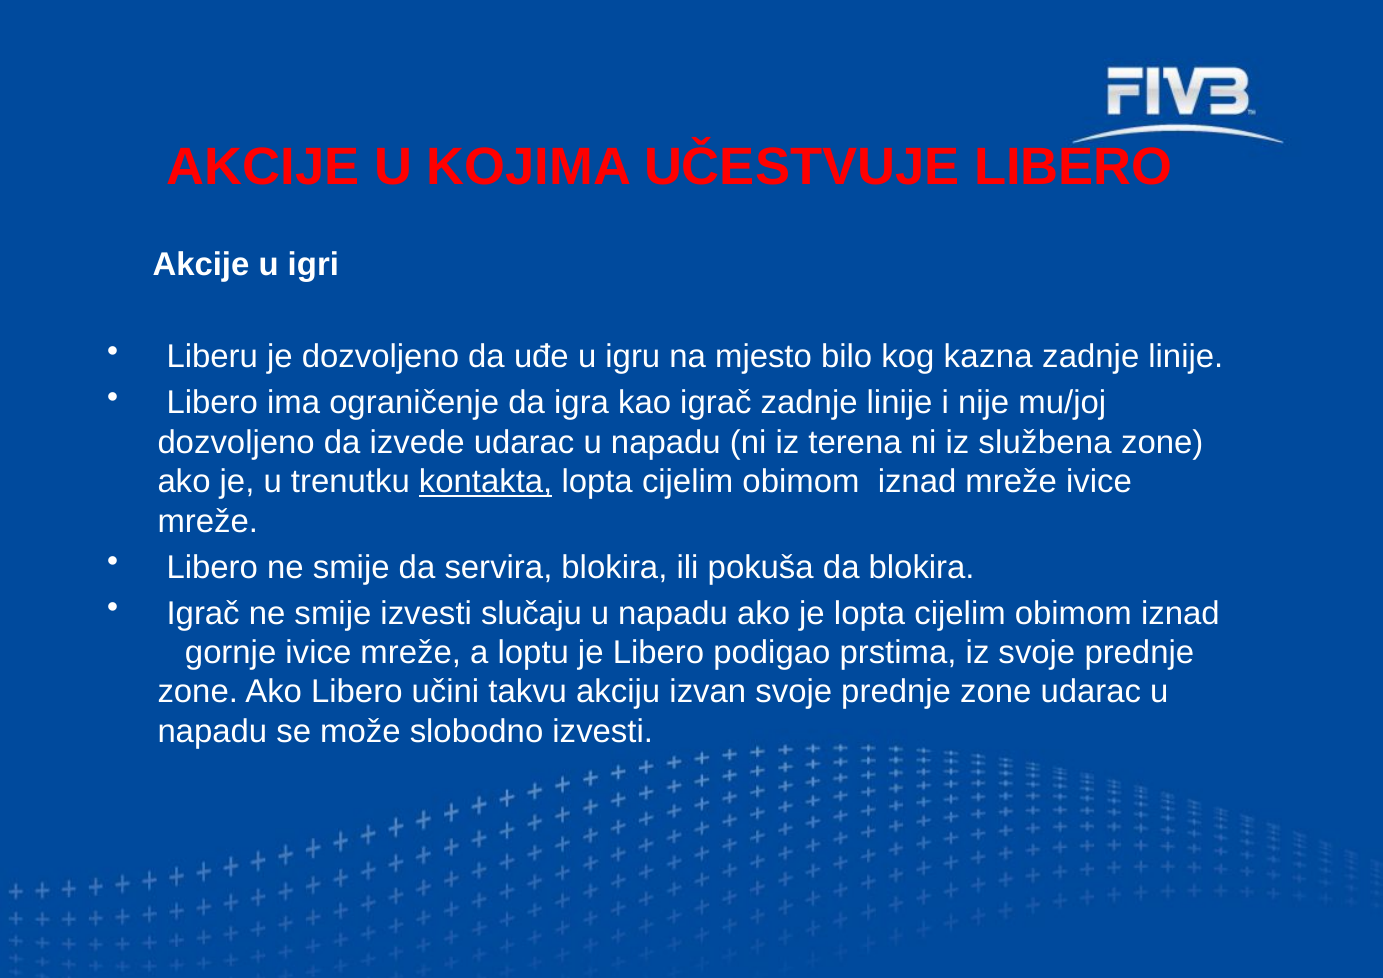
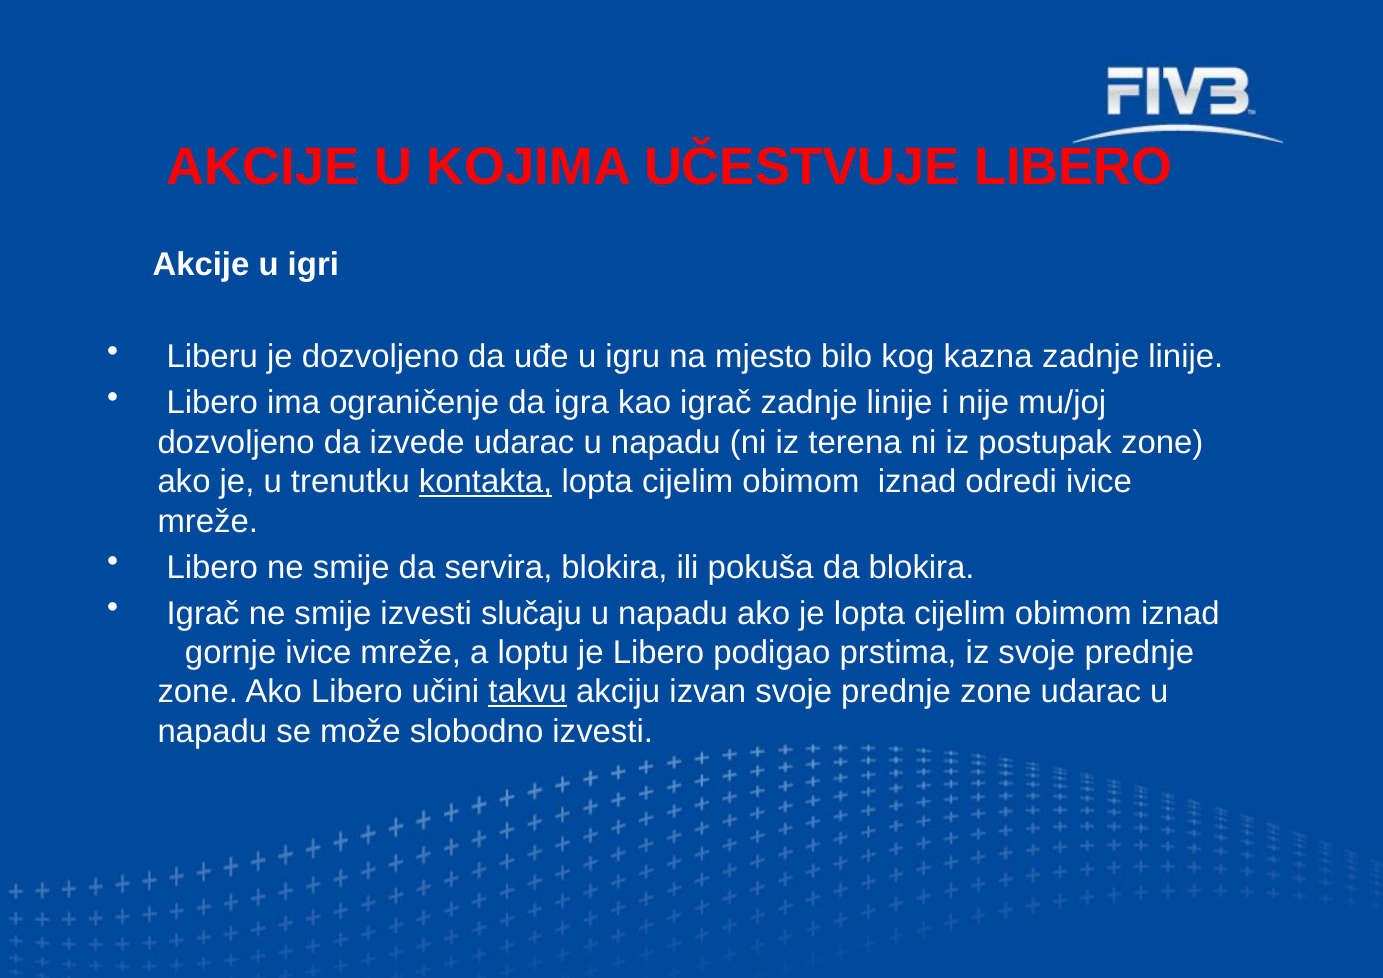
službena: službena -> postupak (1045, 443)
iznad mreže: mreže -> odredi (1011, 482)
takvu underline: none -> present (528, 692)
